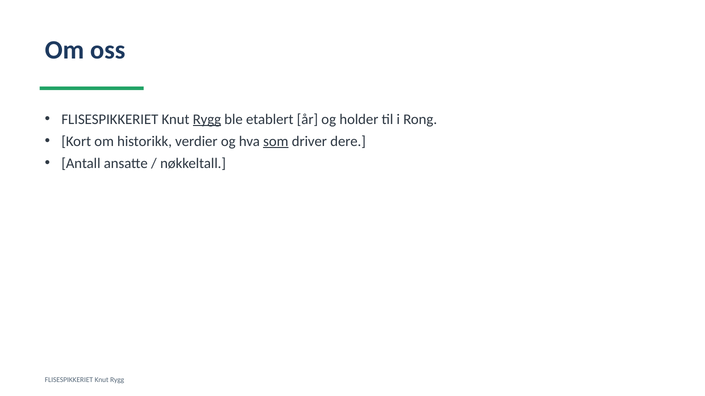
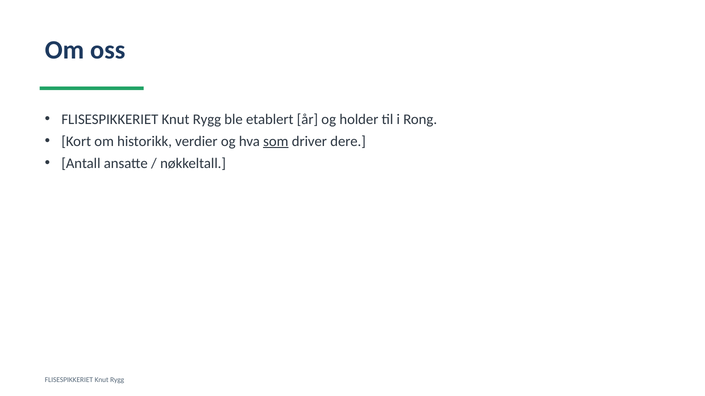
Rygg underline: present -> none (207, 119)
